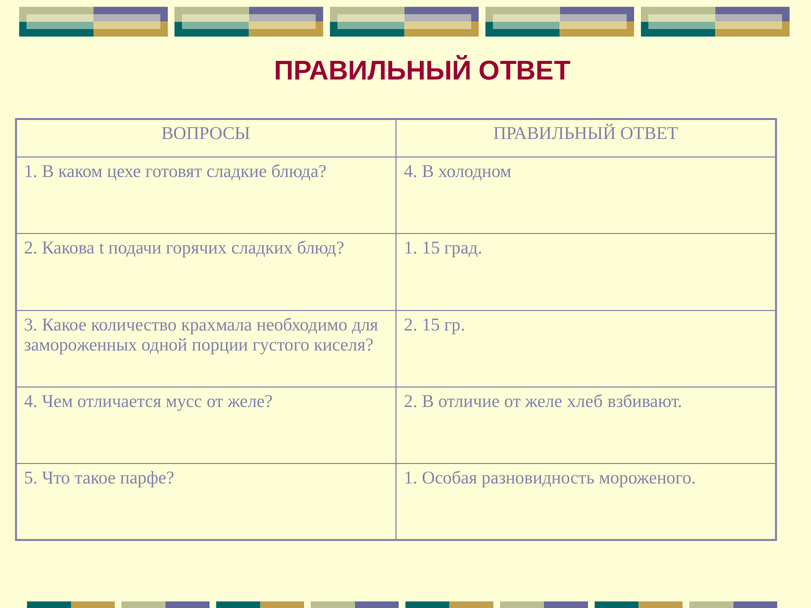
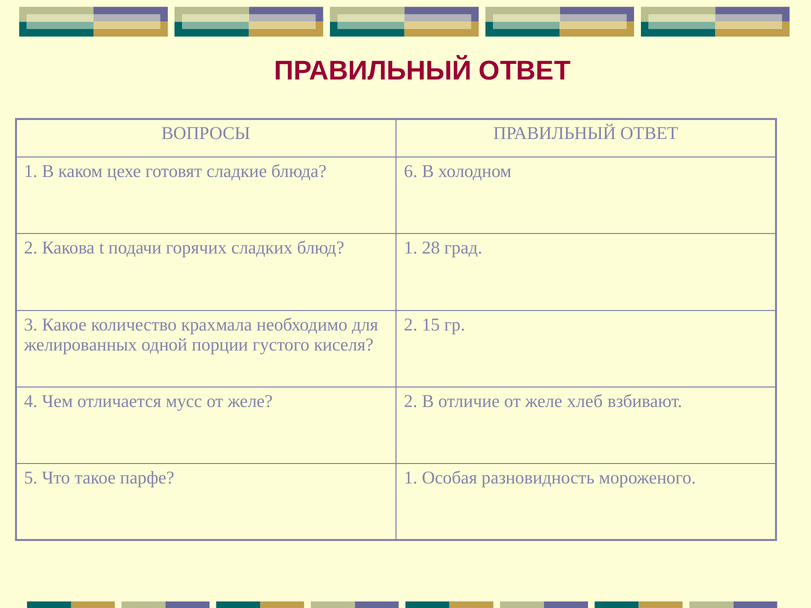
блюда 4: 4 -> 6 (411, 171)
1 15: 15 -> 28 (431, 248)
замороженных: замороженных -> желированных (81, 345)
